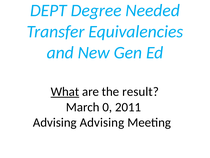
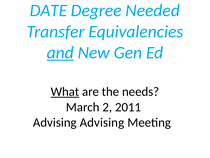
DEPT: DEPT -> DATE (49, 11)
and underline: none -> present (60, 53)
result: result -> needs (141, 91)
0: 0 -> 2 (107, 107)
